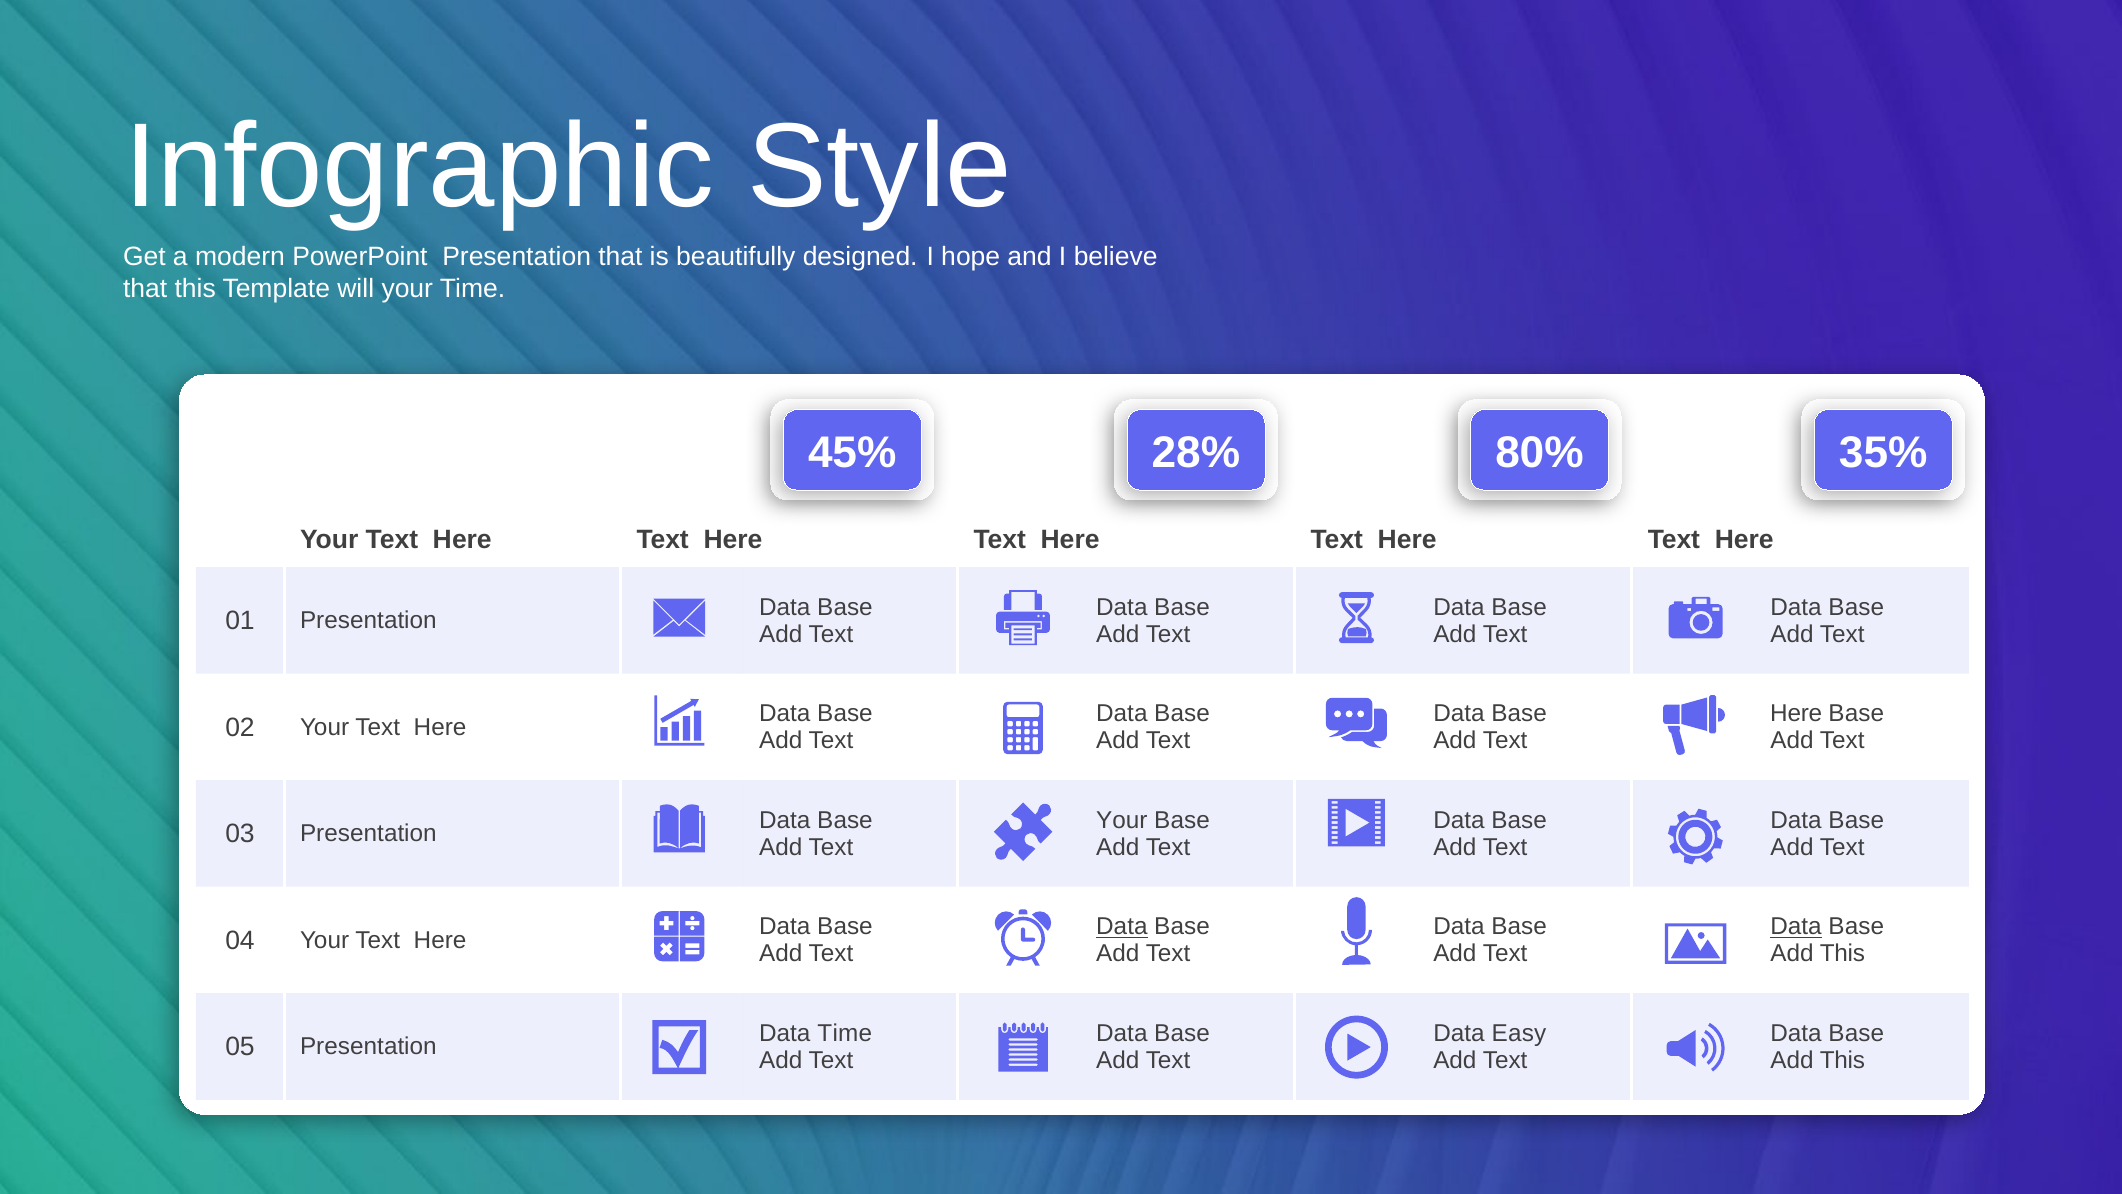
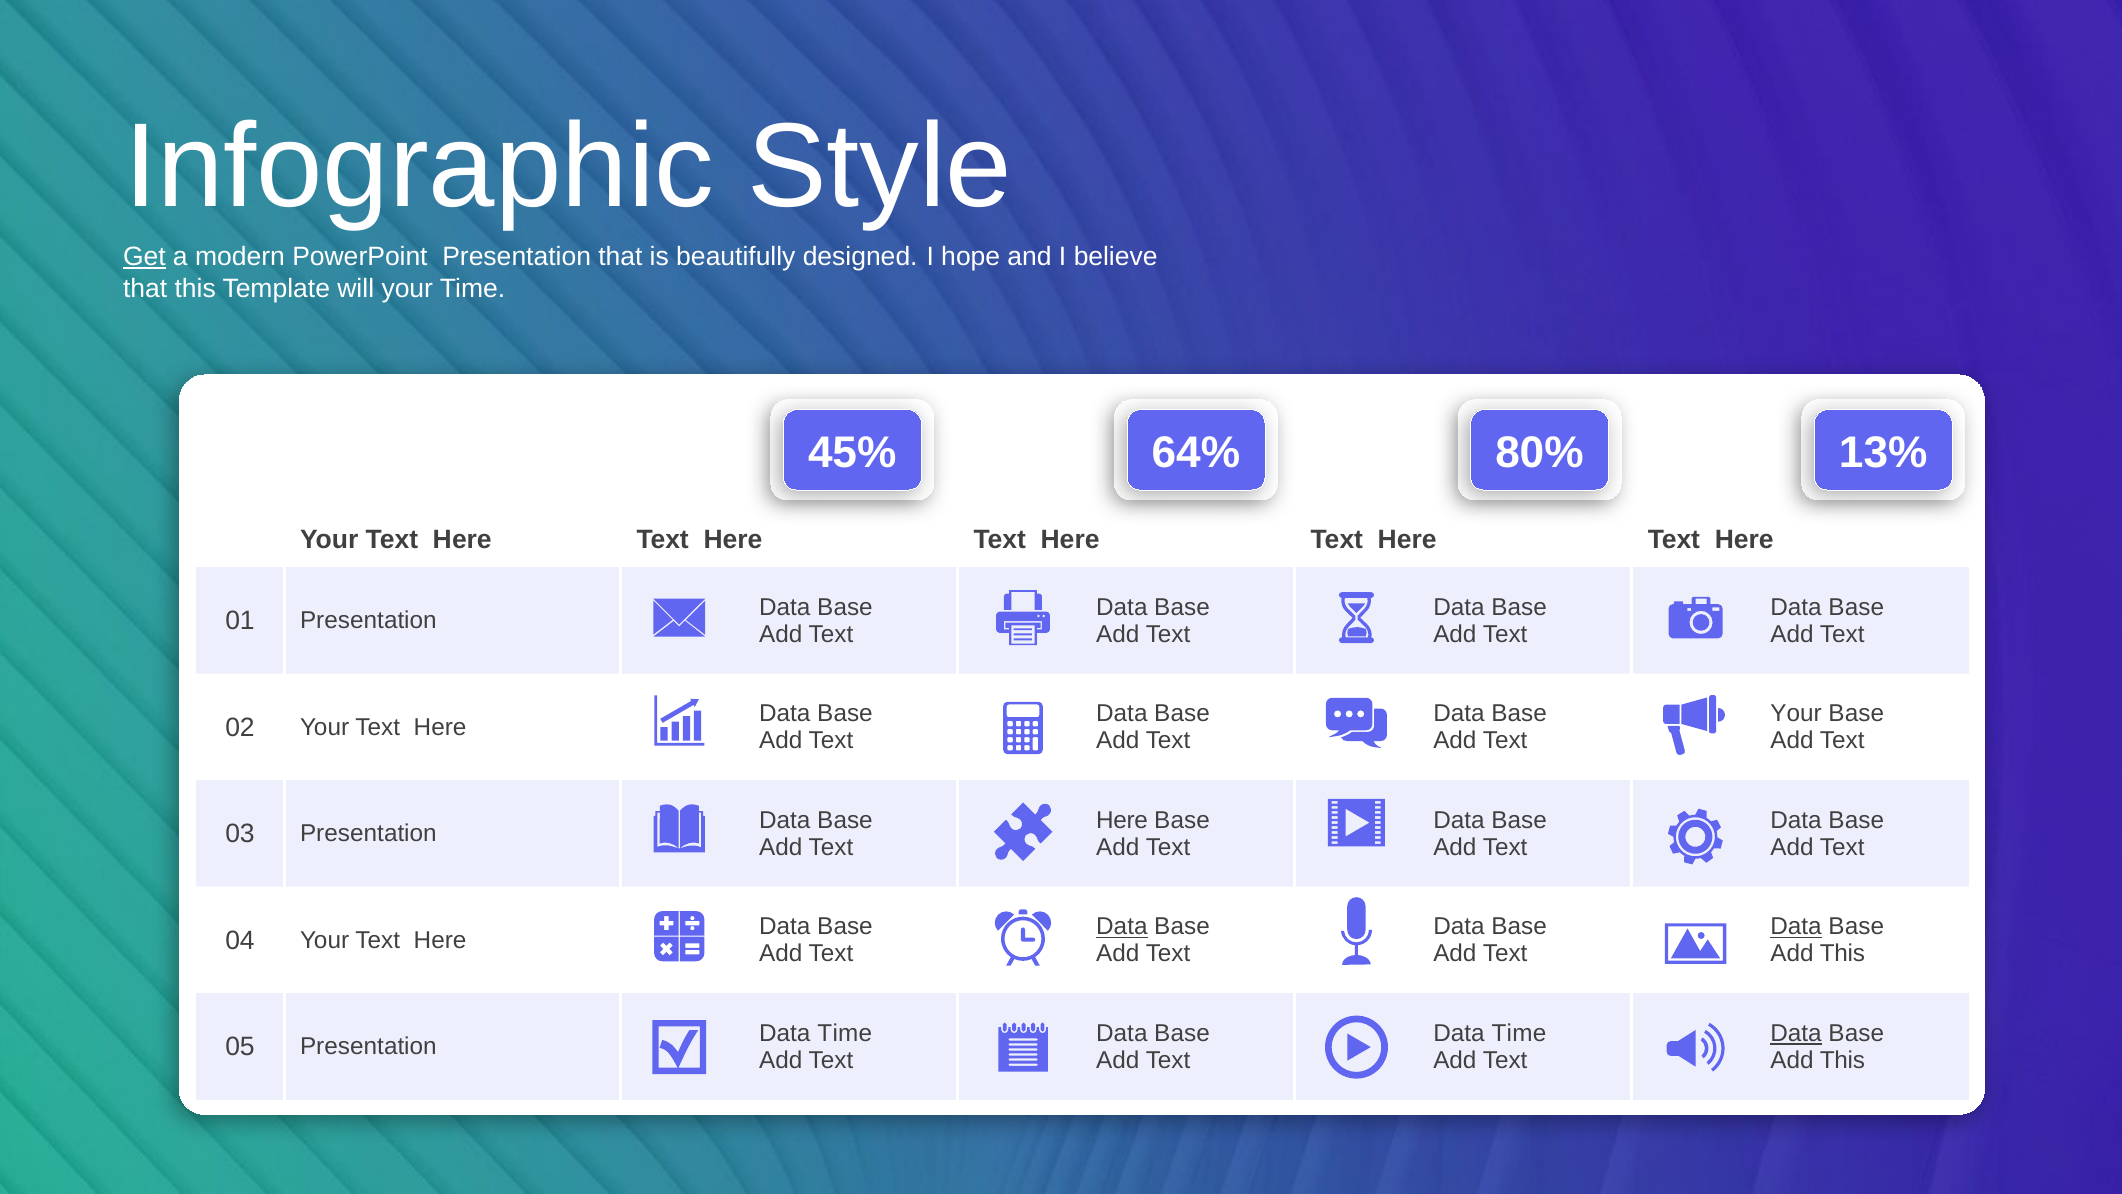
Get underline: none -> present (144, 257)
28%: 28% -> 64% (1196, 453)
35%: 35% -> 13% (1883, 453)
Here: Here -> Your (1796, 714)
Your: Your -> Here (1122, 820)
Easy: Easy -> Time (1519, 1033)
Data underline: none -> present (1796, 1033)
